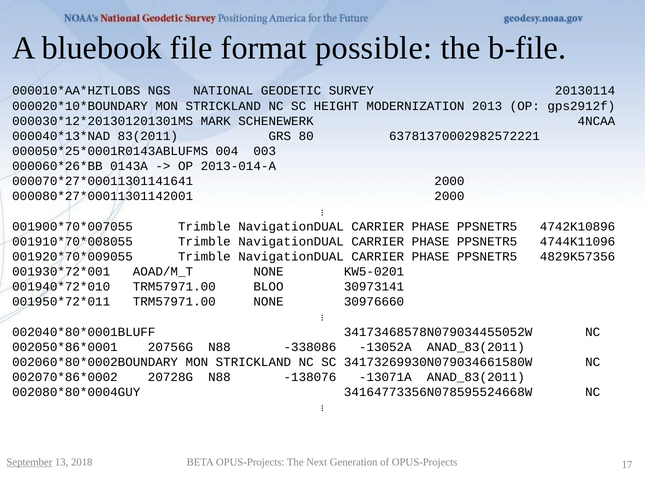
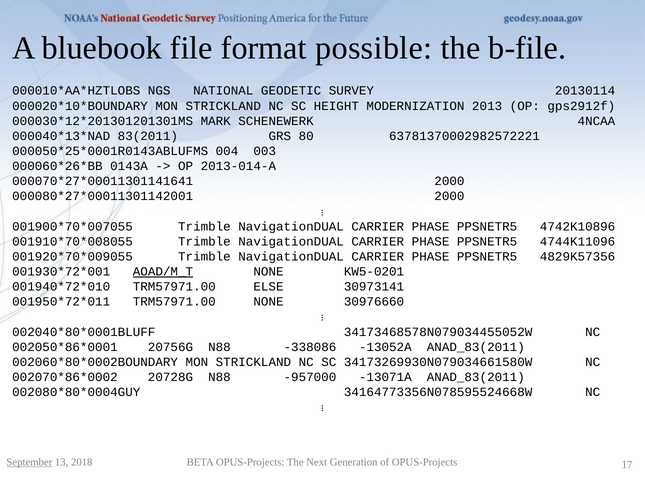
AOAD/M_T underline: none -> present (163, 271)
BLOO: BLOO -> ELSE (268, 287)
-138076: -138076 -> -957000 (310, 377)
